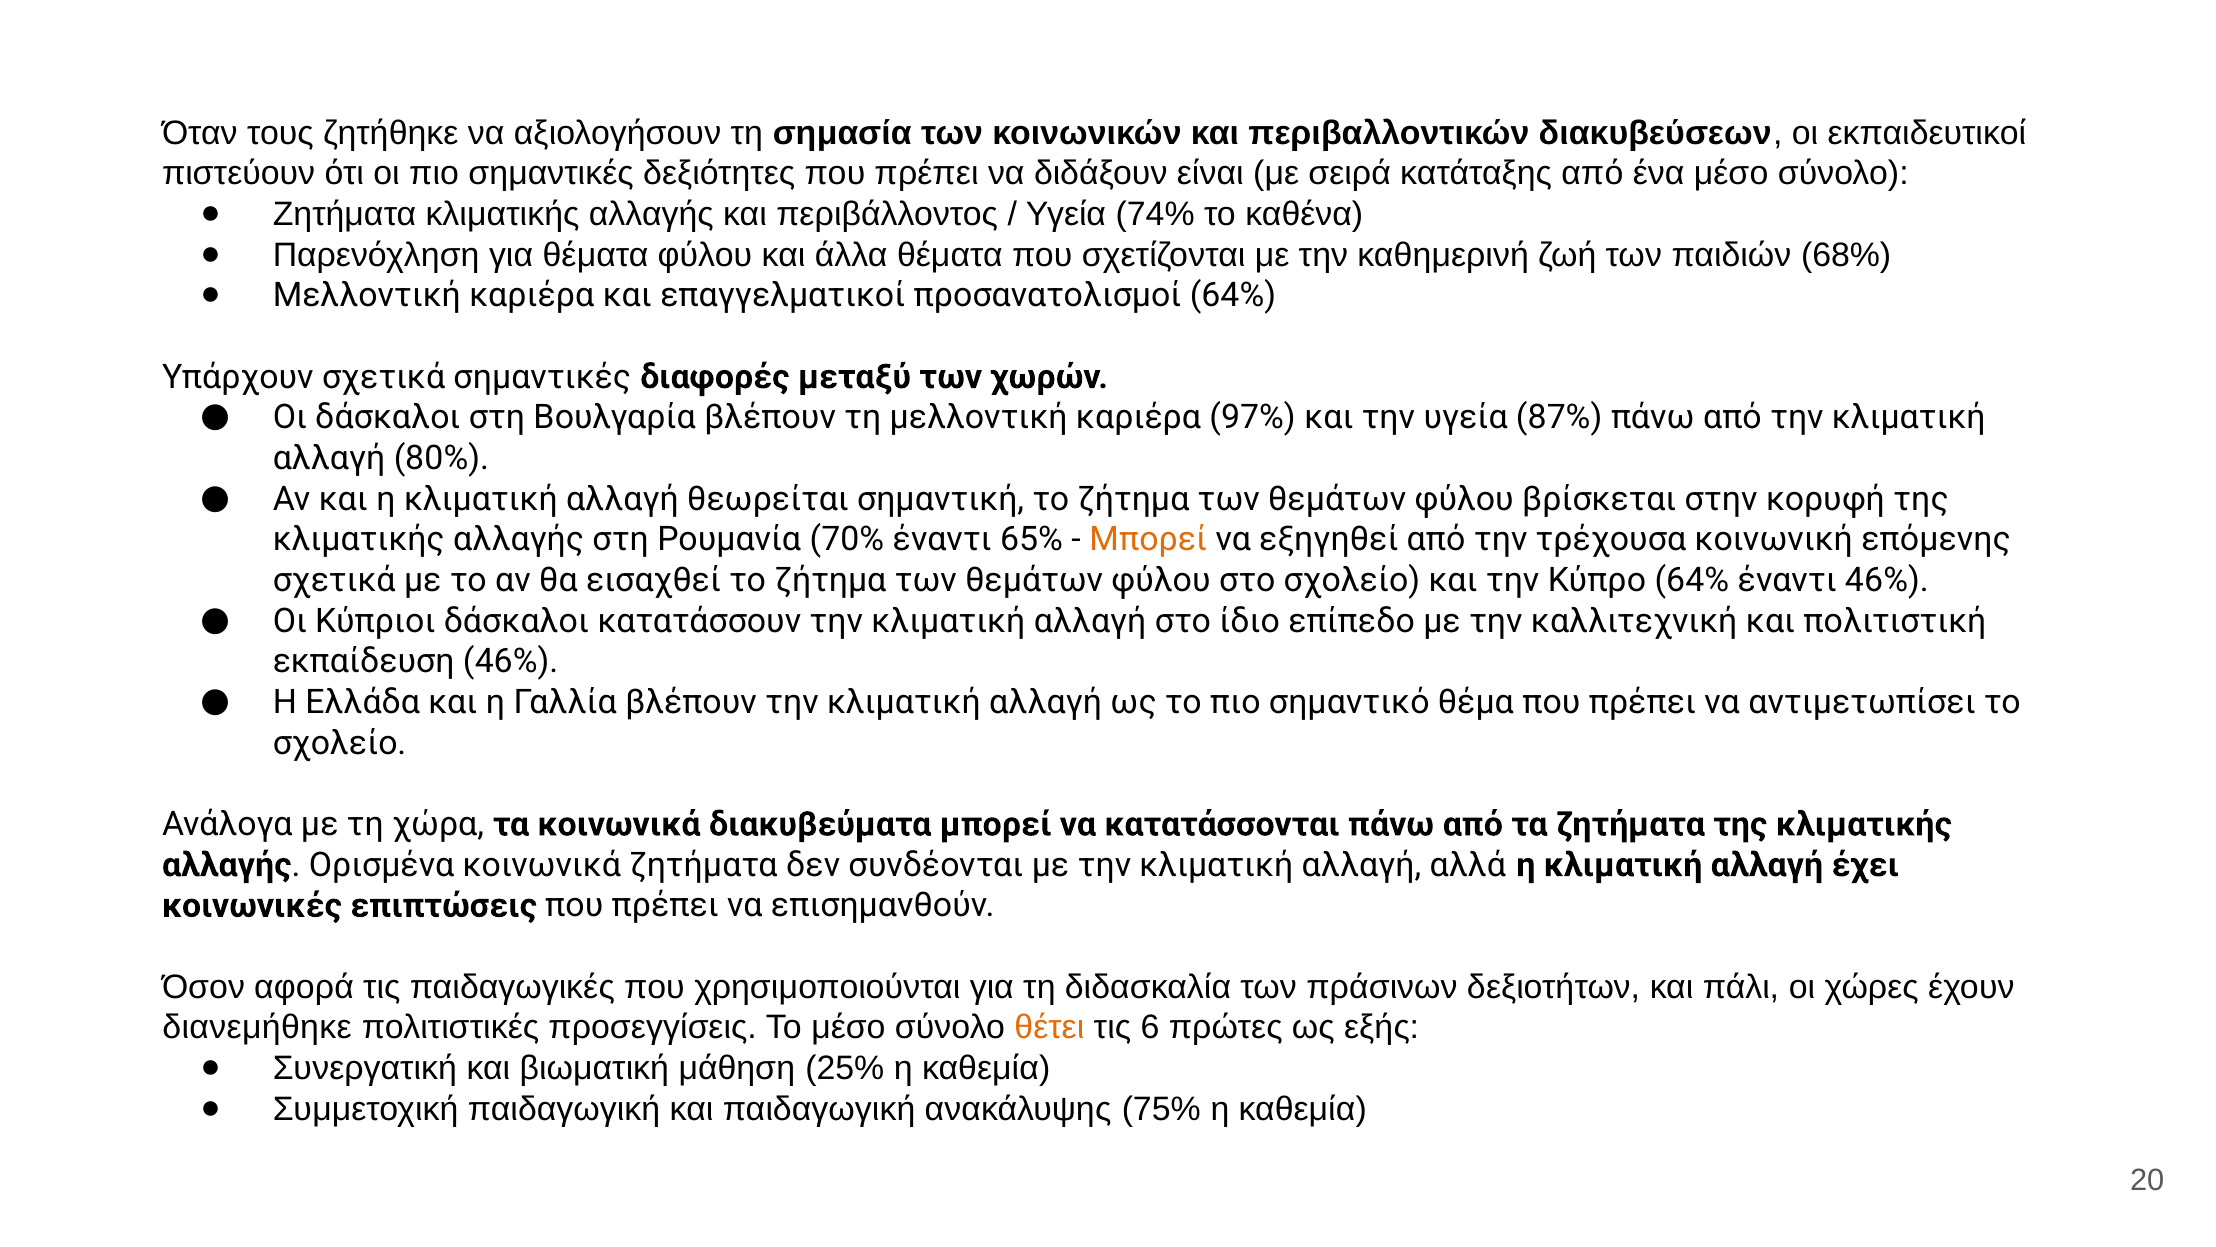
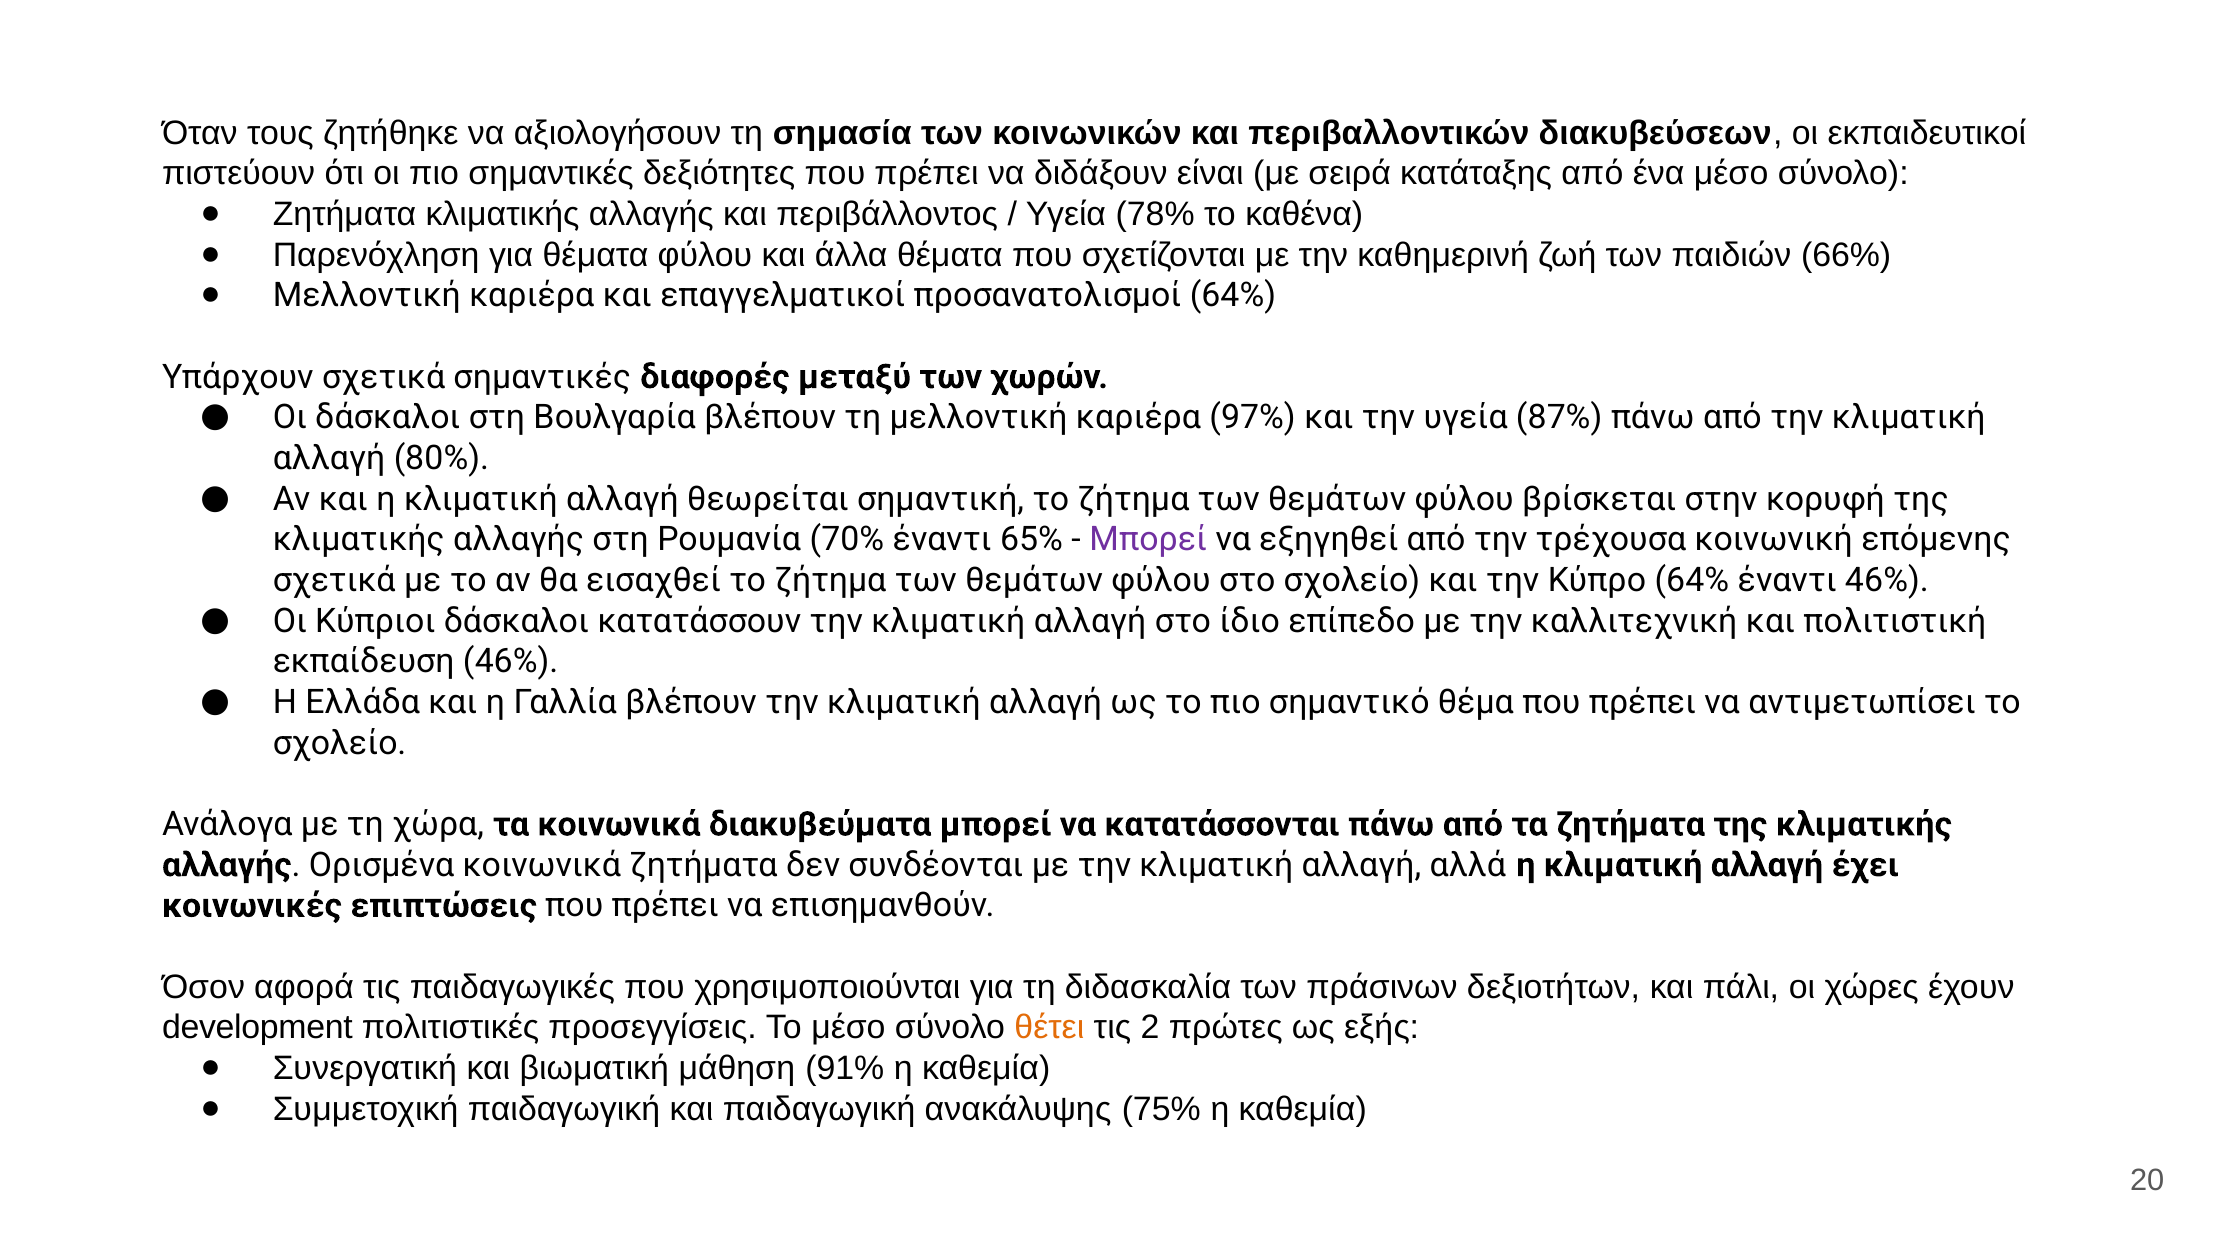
74%: 74% -> 78% (1155, 214)
68%: 68% -> 66% (1846, 255)
Μπορεί colour: orange -> purple (1148, 539)
διανεμήθηκε: διανεμήθηκε -> development (257, 1027)
6: 6 -> 2 (1150, 1027)
25%: 25% -> 91% (845, 1068)
